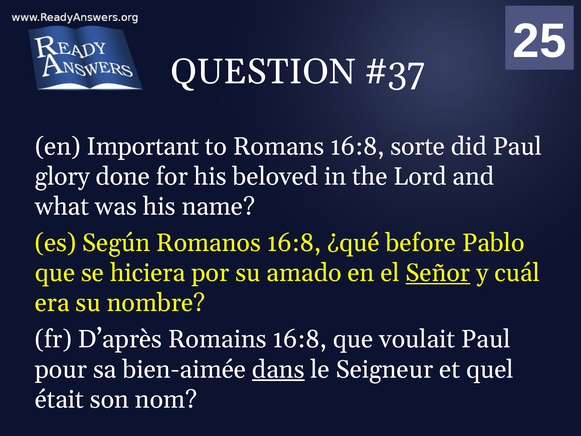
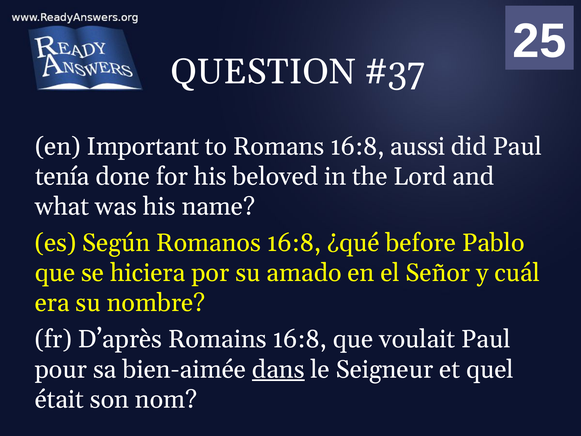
sorte: sorte -> aussi (418, 146)
glory: glory -> tenía (62, 176)
Señor underline: present -> none (438, 273)
